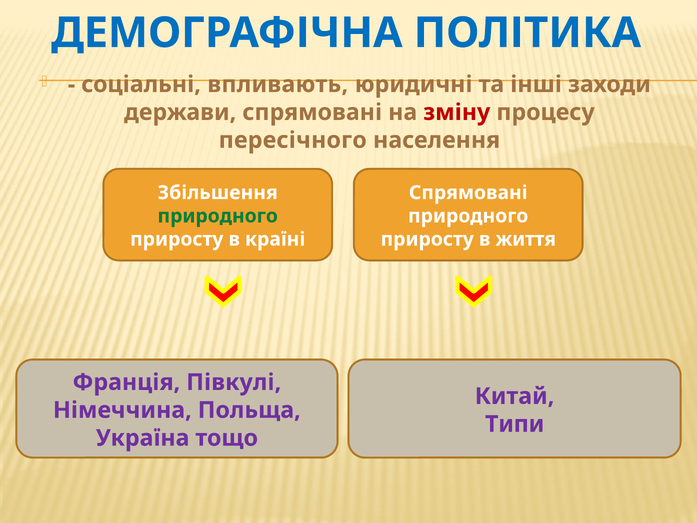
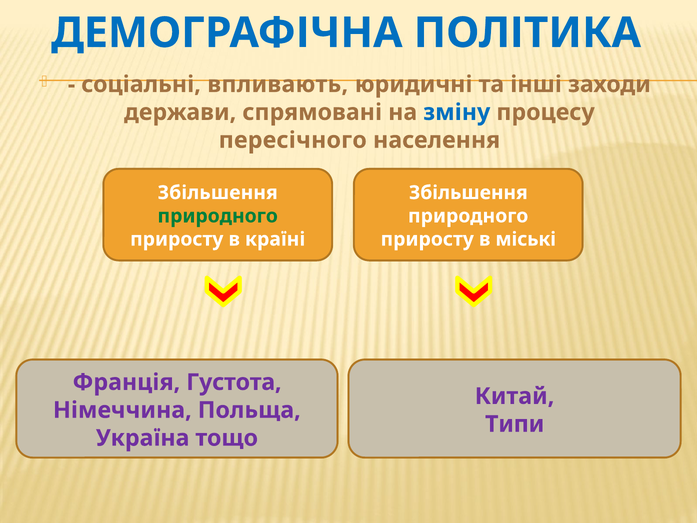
зміну colour: red -> blue (457, 112)
Спрямовані: Спрямовані -> Збільшення (468, 193)
життя: життя -> міські (526, 239)
Півкулі: Півкулі -> Густота (234, 382)
